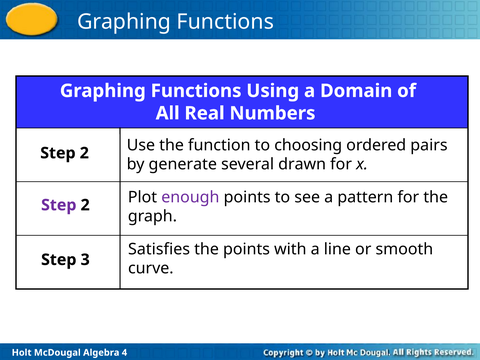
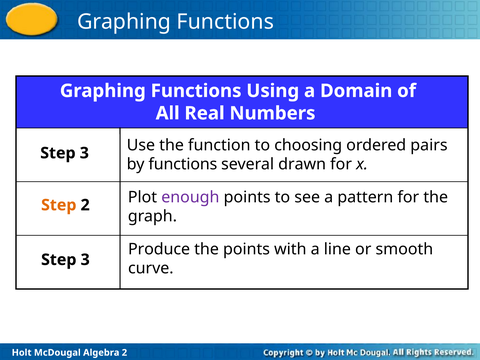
2: 2 -> 3 (84, 153)
by generate: generate -> functions (183, 164)
Step colour: purple -> orange (59, 205)
Satisfies: Satisfies -> Produce (159, 249)
4: 4 -> 2 (124, 353)
